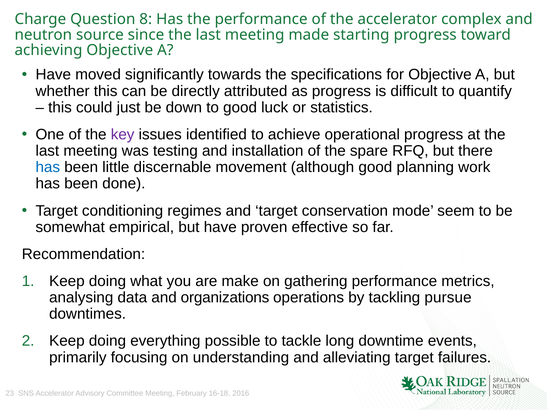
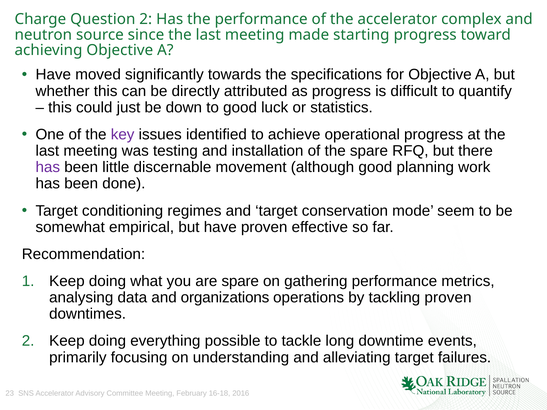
Question 8: 8 -> 2 (146, 19)
has colour: blue -> purple (48, 167)
are make: make -> spare (240, 281)
tackling pursue: pursue -> proven (448, 298)
